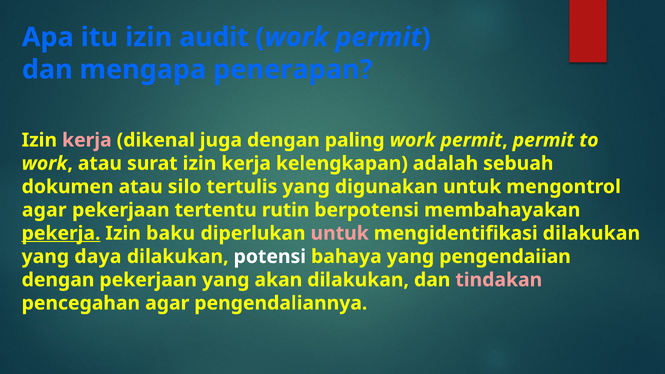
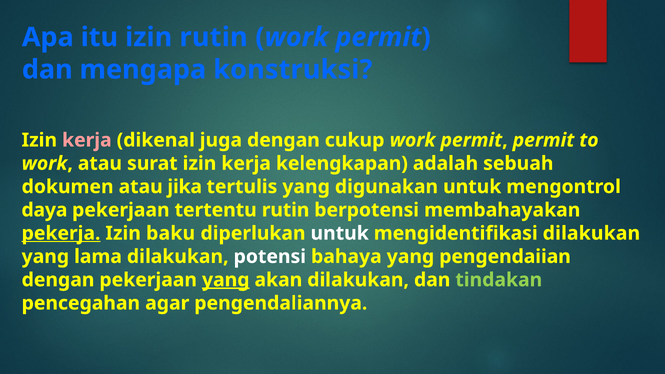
izin audit: audit -> rutin (214, 37)
penerapan: penerapan -> konstruksi (293, 70)
paling: paling -> cukup (355, 140)
silo: silo -> jika (185, 187)
agar: agar -> daya (44, 210)
untuk colour: pink -> white (340, 233)
daya: daya -> lama (98, 257)
yang underline: none -> present (226, 280)
tindakan colour: pink -> light green (499, 280)
